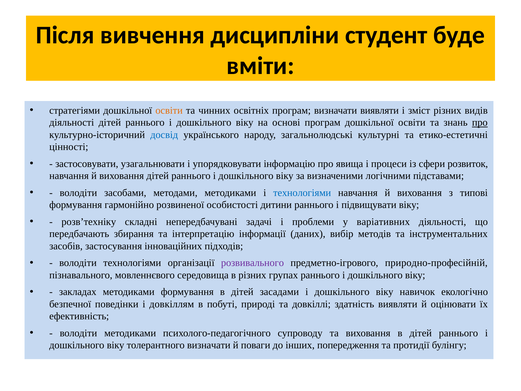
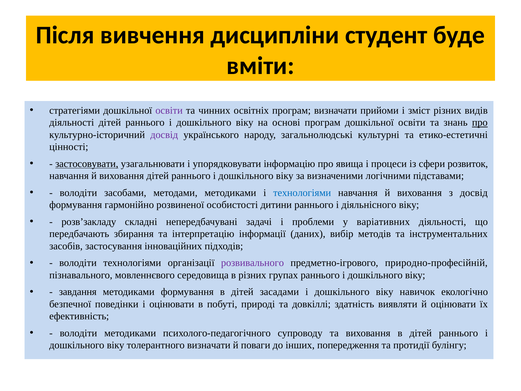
освіти colour: orange -> purple (169, 110)
визначати виявляти: виявляти -> прийоми (380, 110)
досвід colour: blue -> purple (164, 135)
застосовувати underline: none -> present (87, 164)
з типові: типові -> досвід (474, 193)
підвищувати: підвищувати -> діяльнісного (369, 205)
розв’техніку: розв’техніку -> розв’закладу (89, 222)
закладах: закладах -> завдання (78, 292)
і довкіллям: довкіллям -> оцінювати (172, 304)
